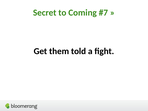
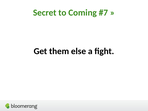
told: told -> else (79, 51)
